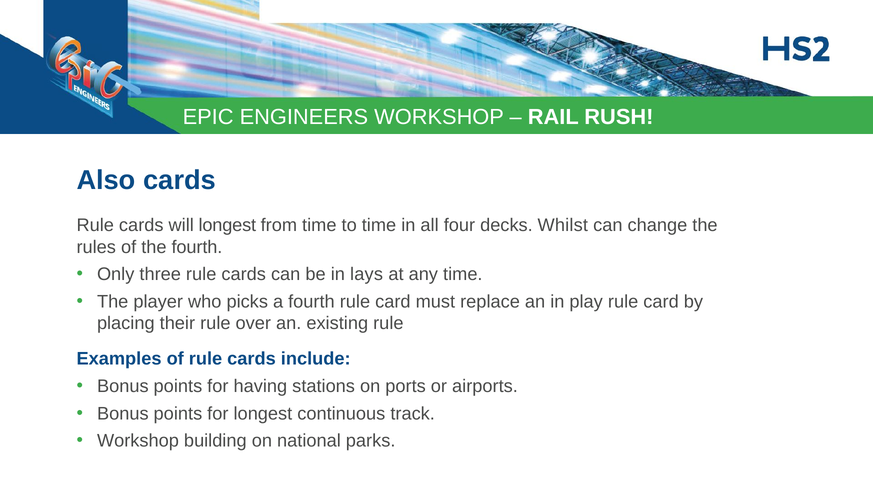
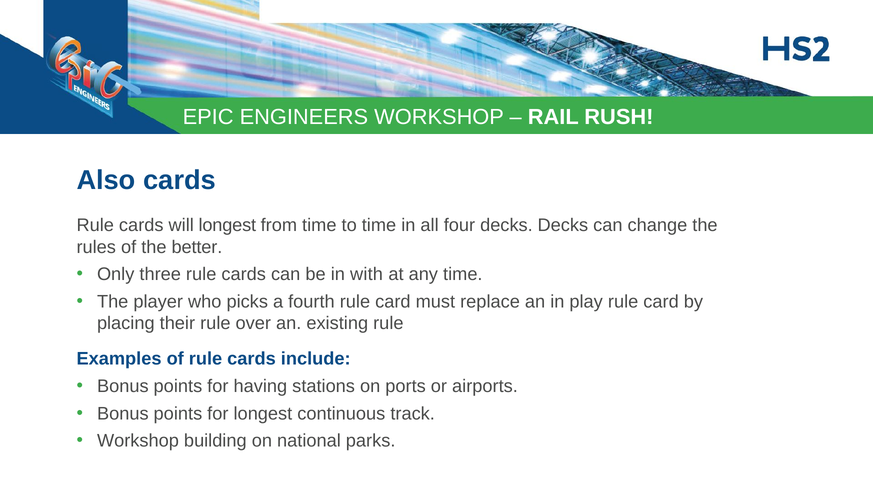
decks Whilst: Whilst -> Decks (563, 225)
the fourth: fourth -> better (197, 247)
lays: lays -> with (367, 274)
